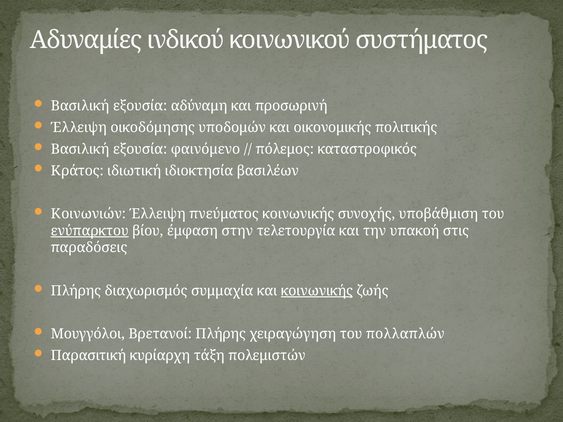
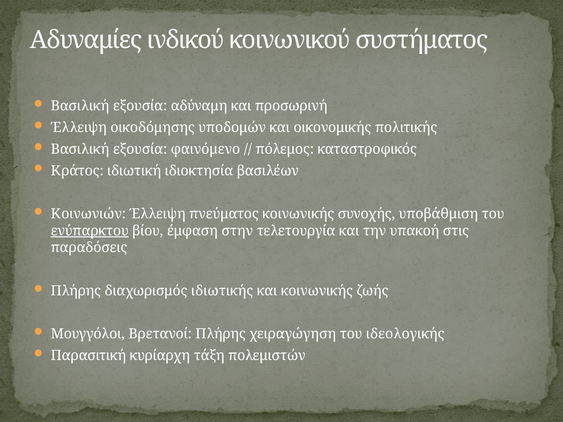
συμμαχία: συμμαχία -> ιδιωτικής (222, 291)
κοινωνικής underline: present -> none (317, 291)
πολλαπλών: πολλαπλών -> ιδεολογικής (405, 334)
